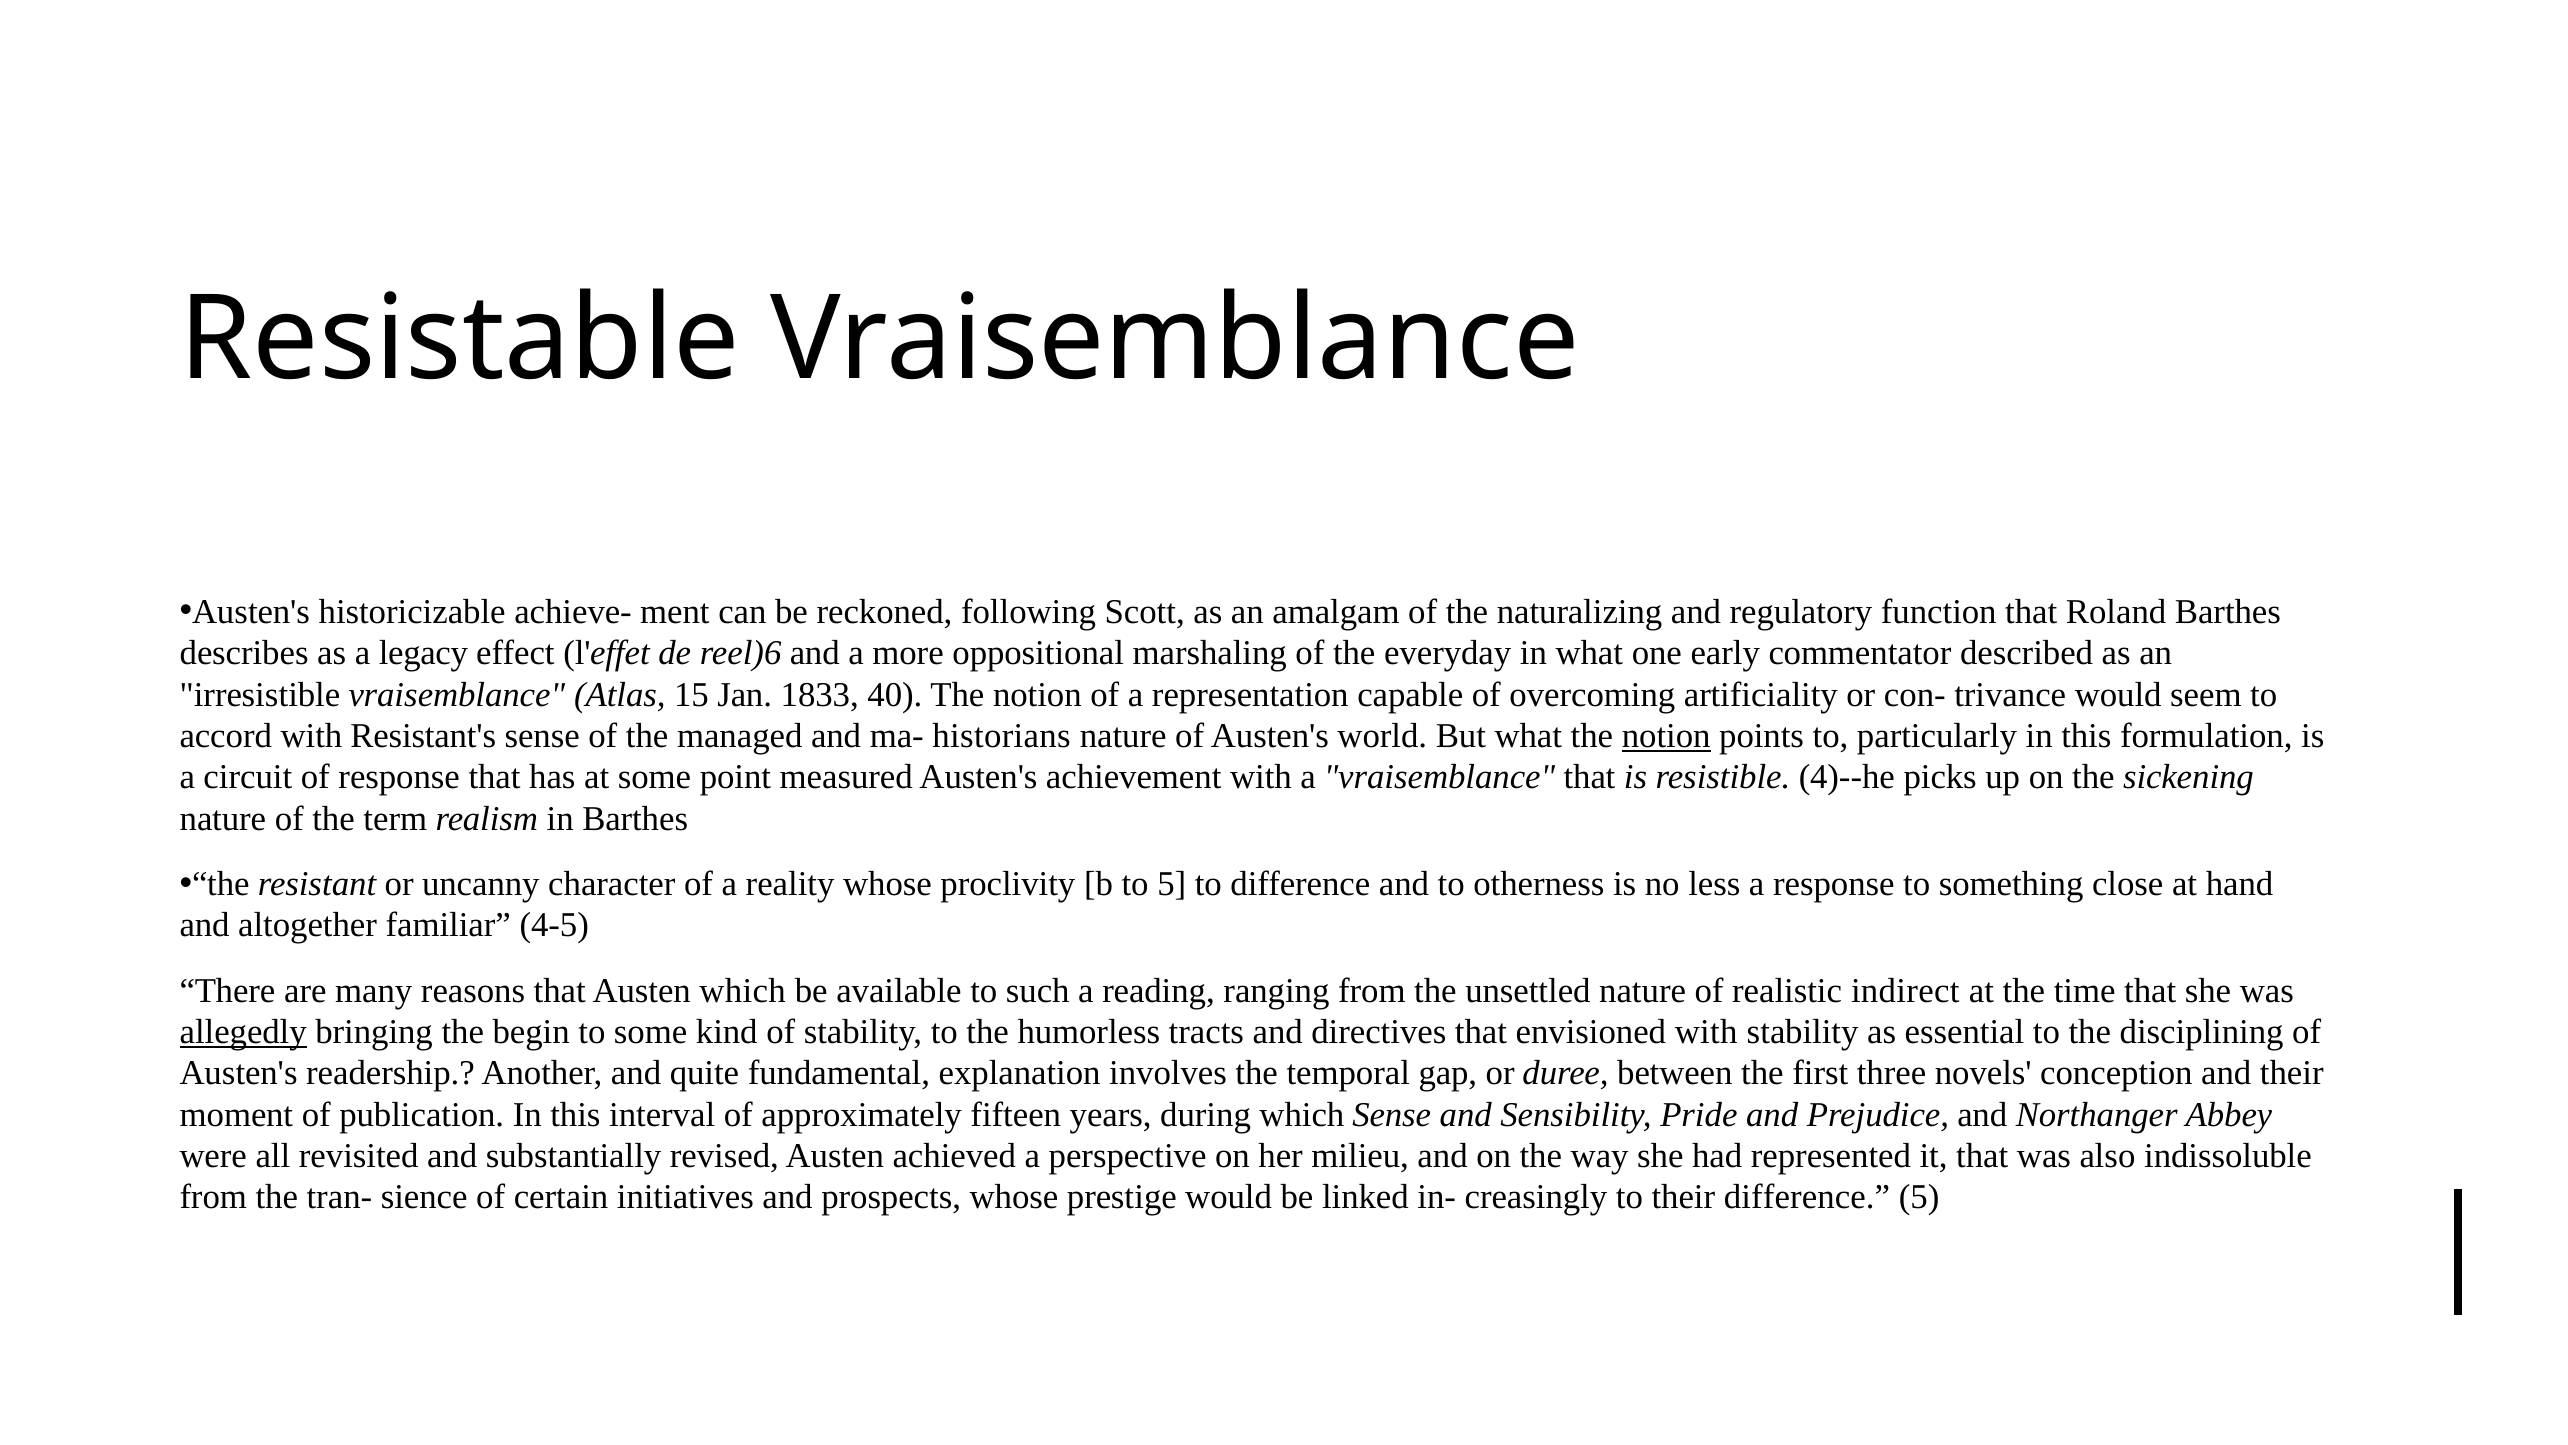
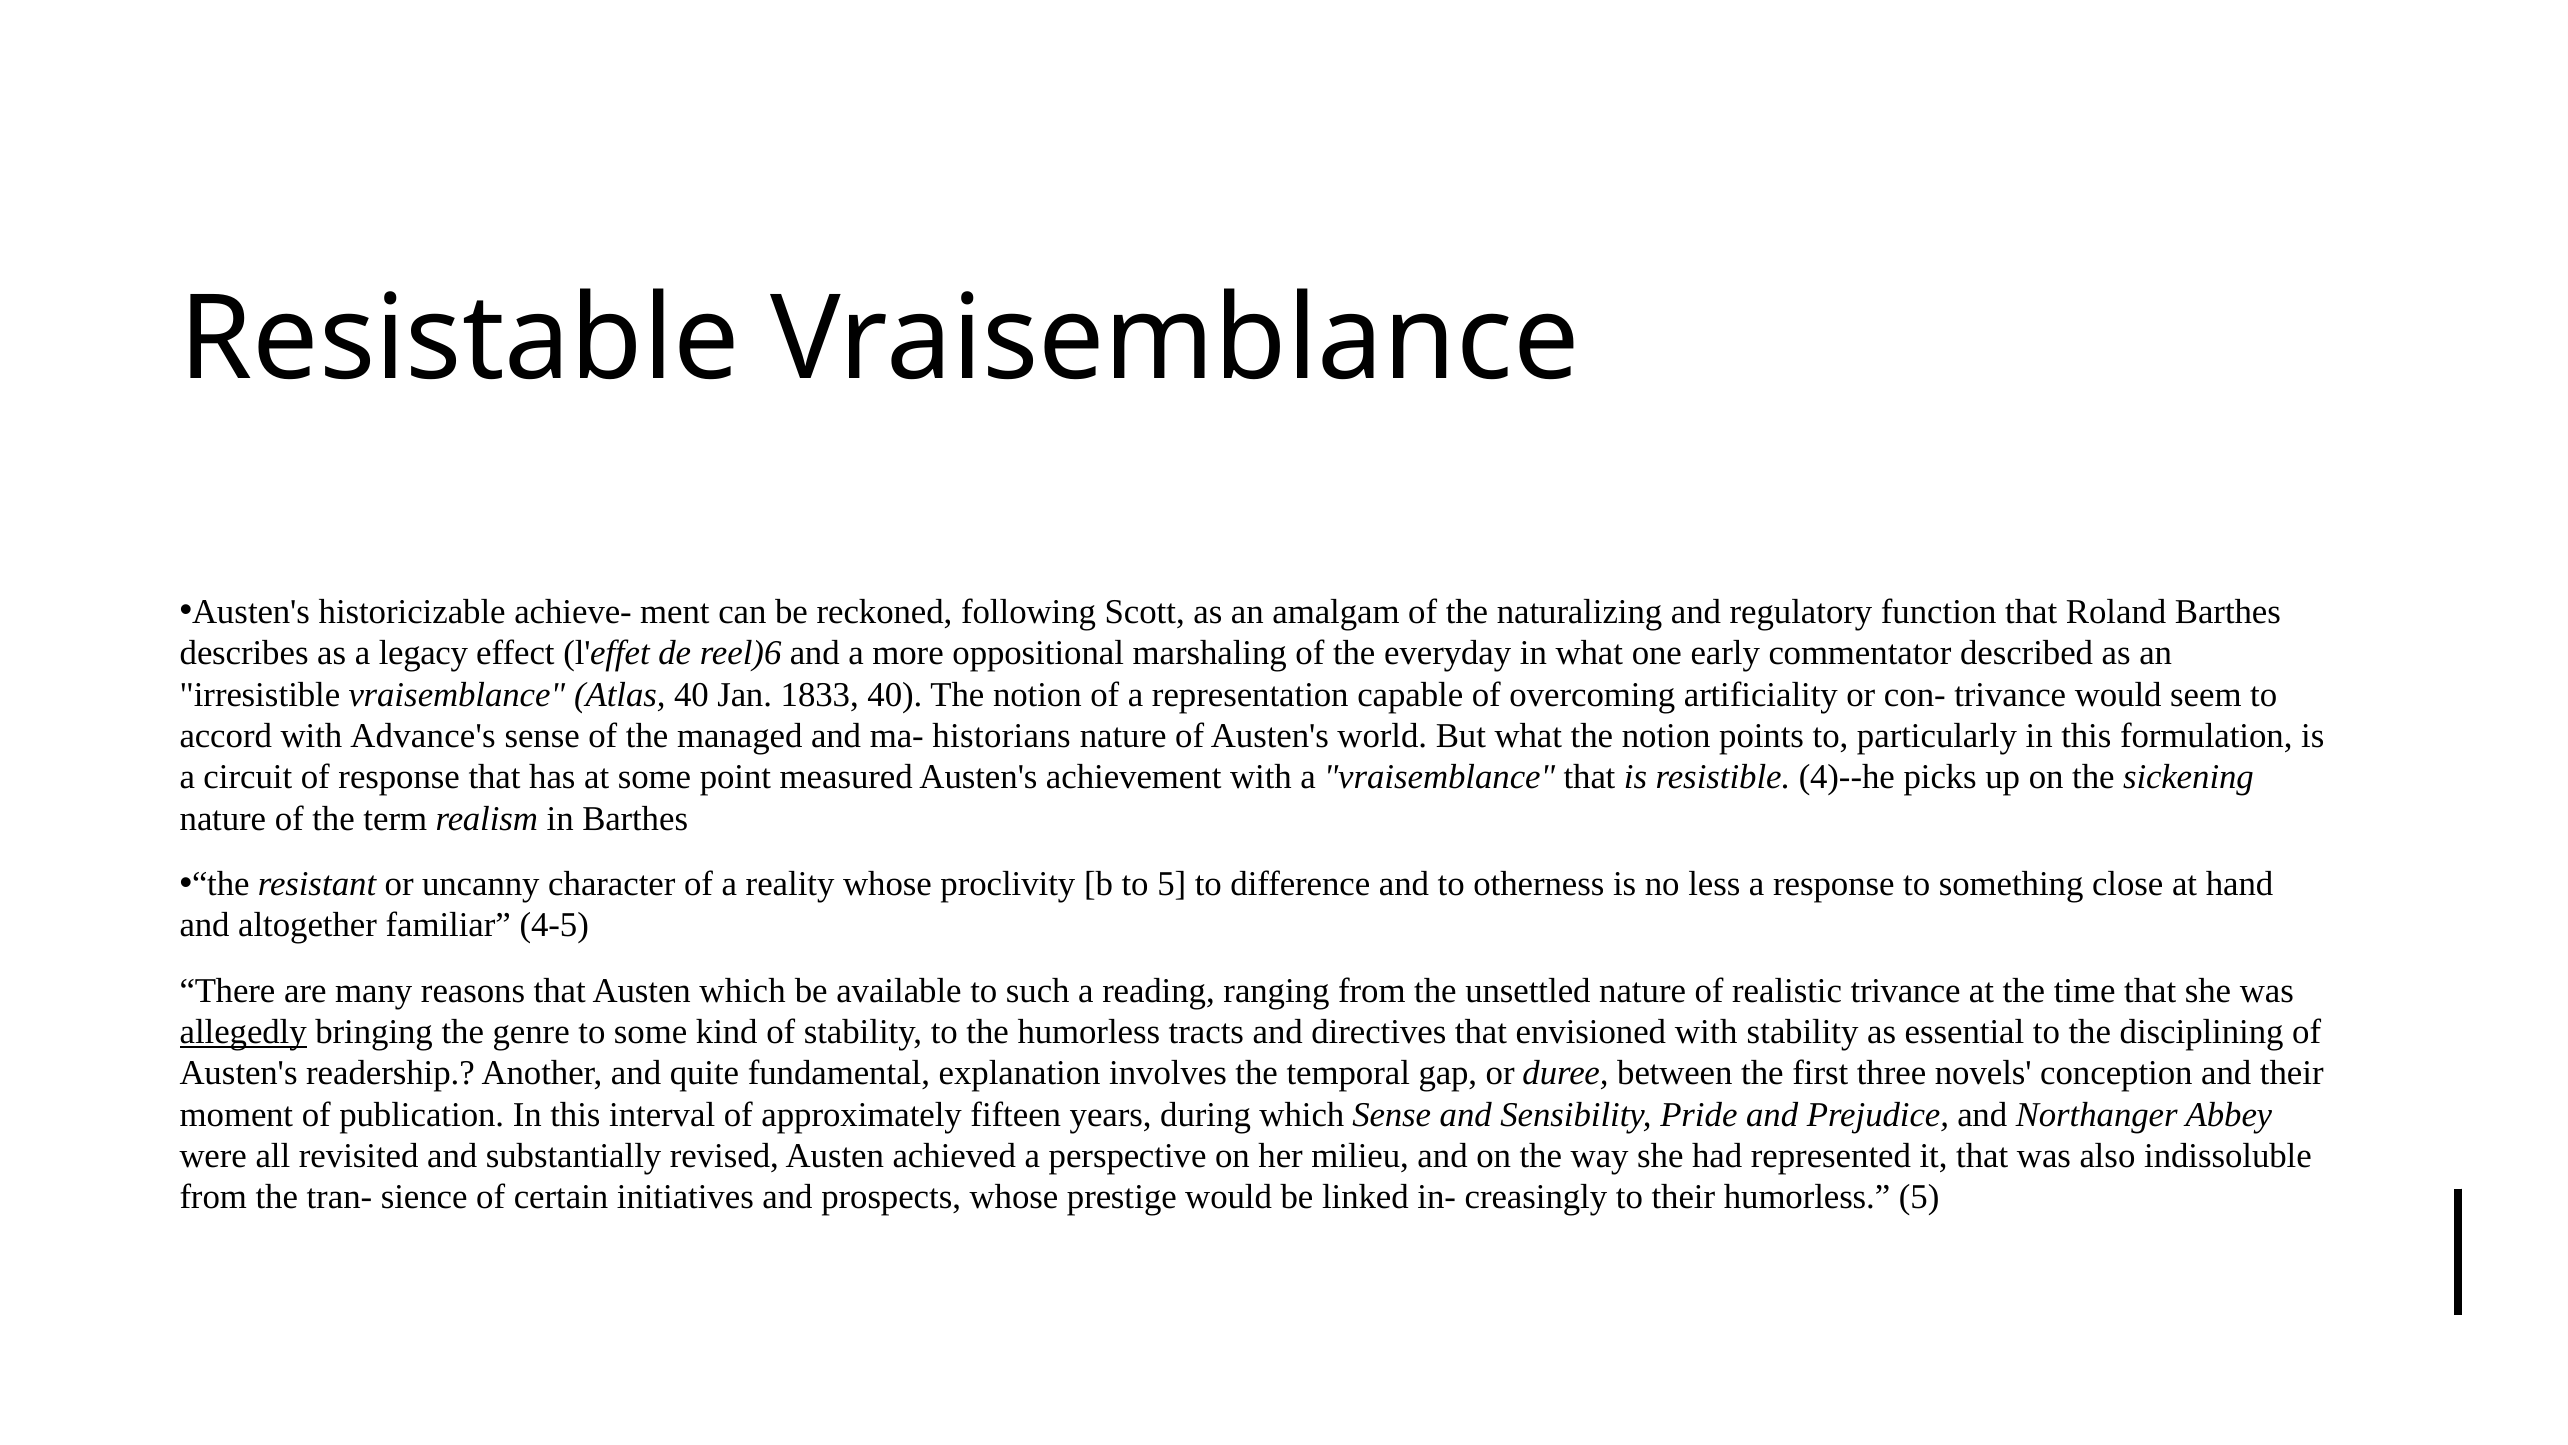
Atlas 15: 15 -> 40 (691, 694)
Resistant's: Resistant's -> Advance's (423, 736)
notion underline: present -> none (1666, 736)
realistic indirect: indirect -> trivance (1906, 990)
begin: begin -> genre (531, 1032)
their difference: difference -> humorless (1807, 1197)
